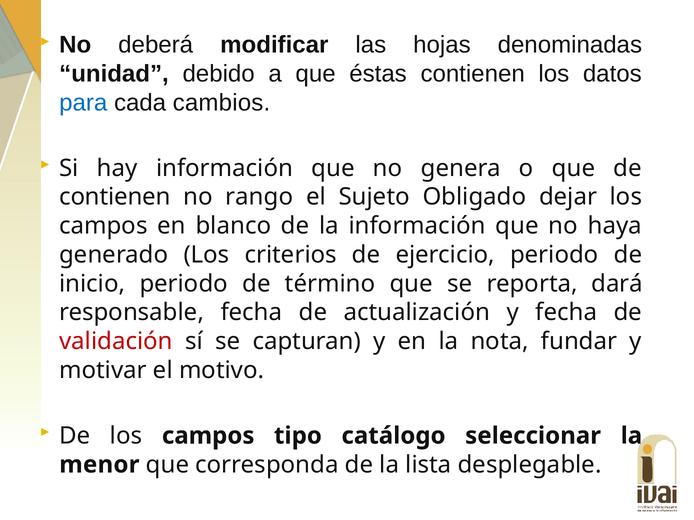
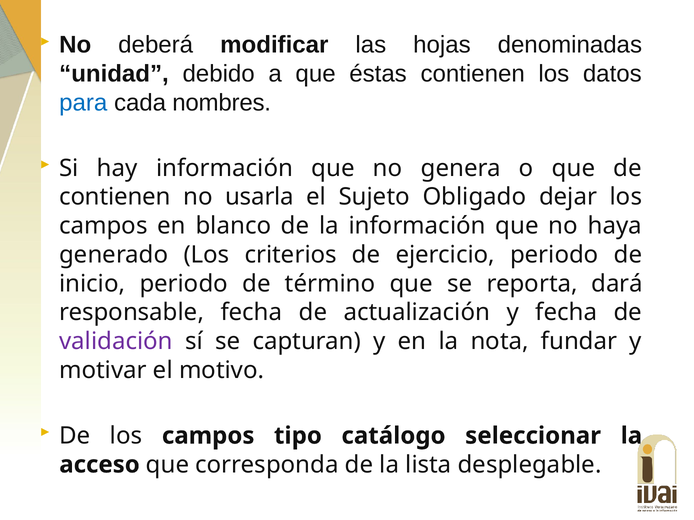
cambios: cambios -> nombres (222, 103)
rango: rango -> usarla (260, 197)
validación colour: red -> purple (116, 342)
menor: menor -> acceso (100, 465)
